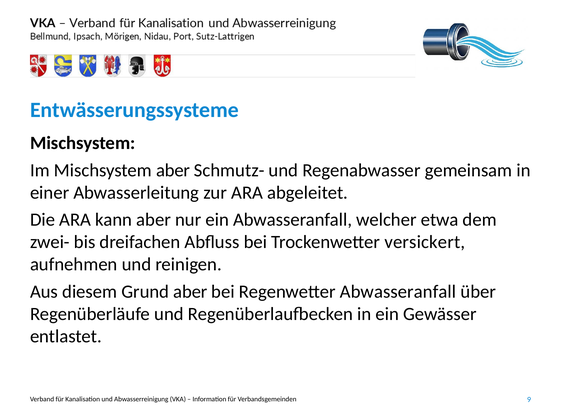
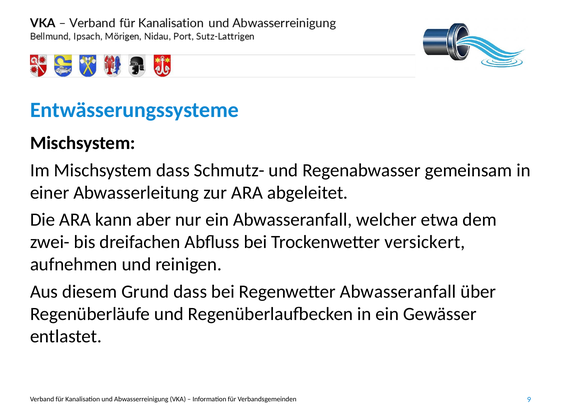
Mischsystem aber: aber -> dass (173, 171)
Grund aber: aber -> dass (190, 292)
